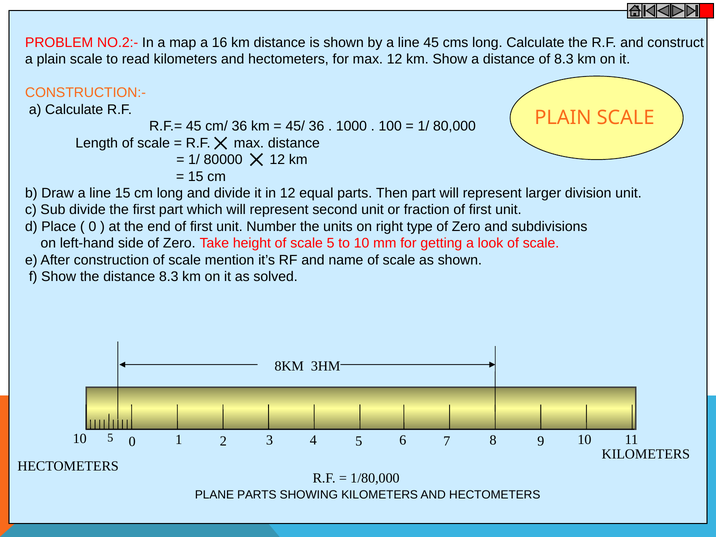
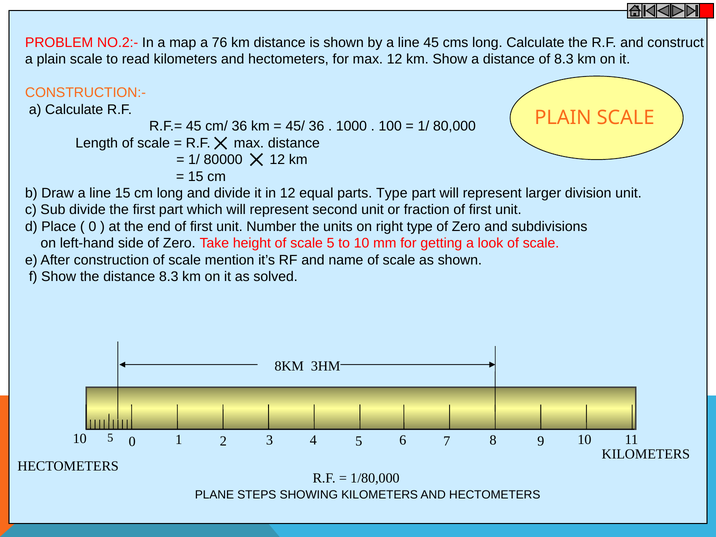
16: 16 -> 76 (220, 43)
parts Then: Then -> Type (392, 193)
PLANE PARTS: PARTS -> STEPS (257, 495)
